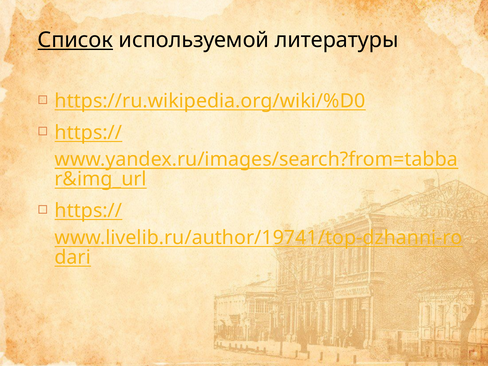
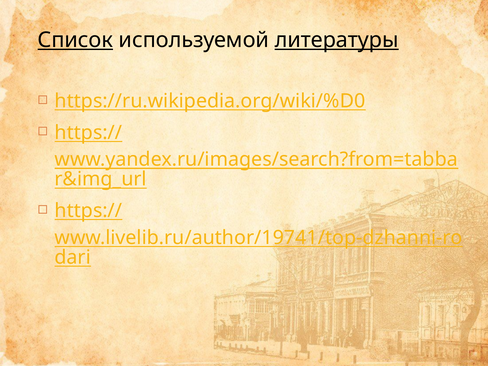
литературы underline: none -> present (337, 40)
